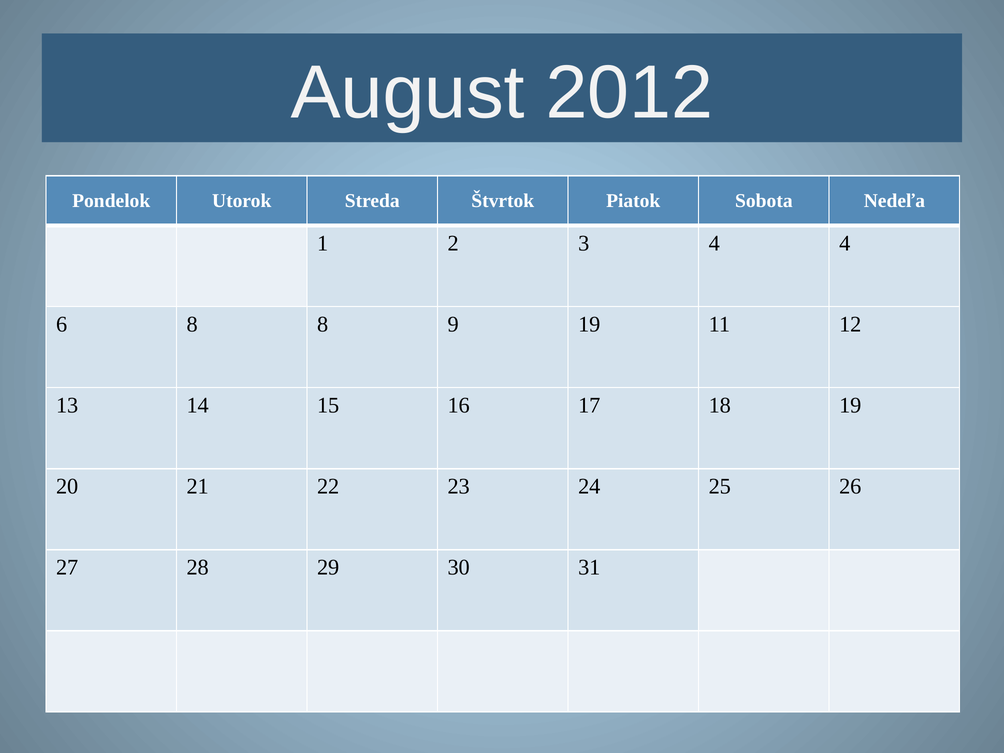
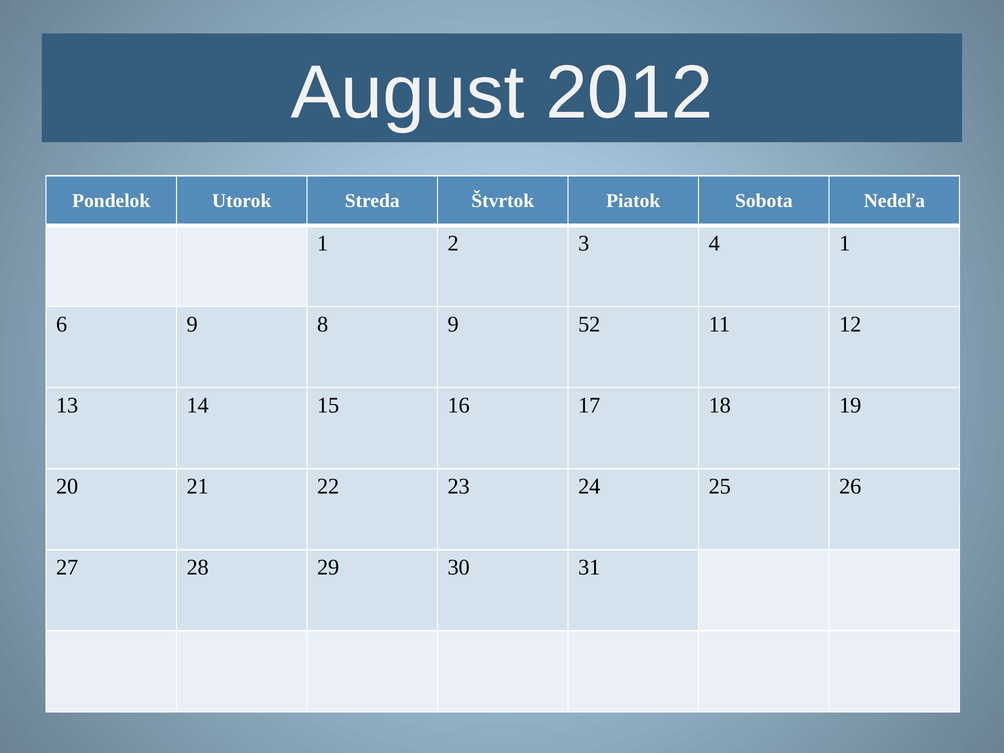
4 4: 4 -> 1 (845, 243)
6 8: 8 -> 9 (192, 324)
9 19: 19 -> 52 (589, 324)
